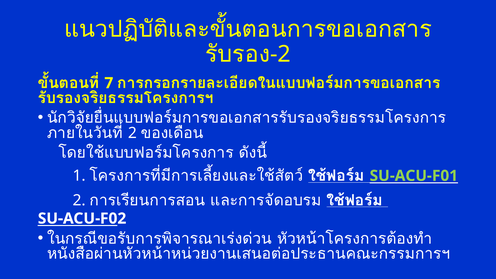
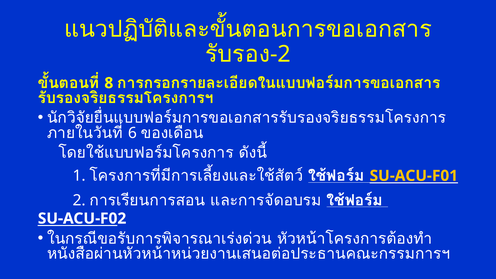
7: 7 -> 8 (109, 83)
2: 2 -> 6 (132, 133)
SU-ACU-F01 colour: light green -> yellow (414, 176)
